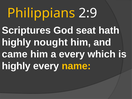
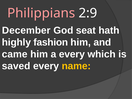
Philippians colour: yellow -> pink (41, 13)
Scriptures: Scriptures -> December (26, 30)
nought: nought -> fashion (51, 42)
highly: highly -> saved (16, 66)
